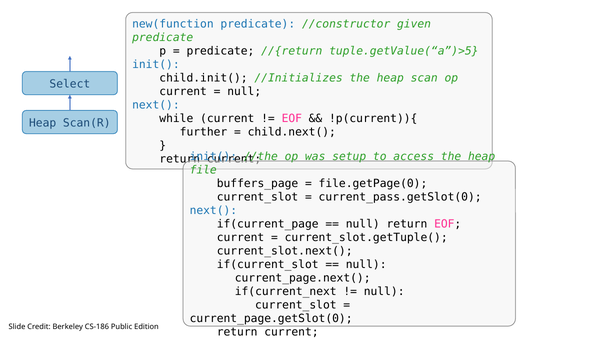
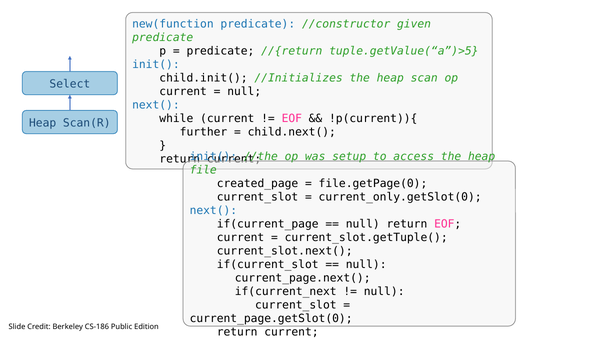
buffers_page: buffers_page -> created_page (258, 184)
current_pass.getSlot(0: current_pass.getSlot(0 -> current_only.getSlot(0 (400, 197)
